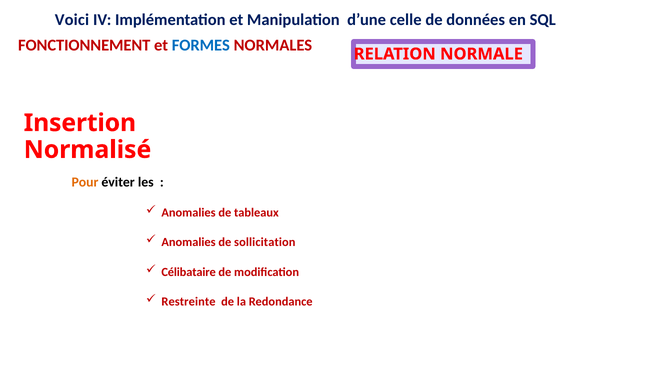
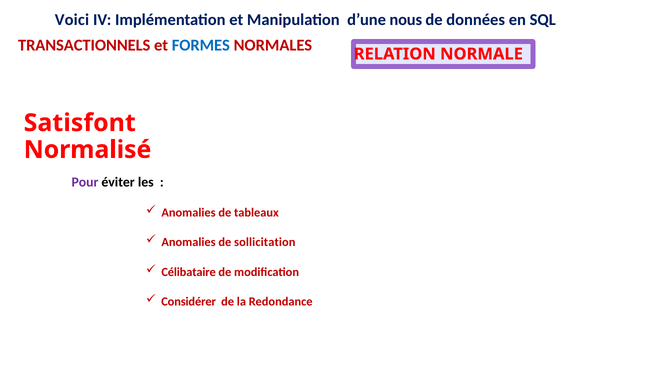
celle: celle -> nous (406, 20)
FONCTIONNEMENT: FONCTIONNEMENT -> TRANSACTIONNELS (84, 45)
Insertion: Insertion -> Satisfont (80, 123)
Pour colour: orange -> purple (85, 182)
Restreinte: Restreinte -> Considérer (189, 302)
